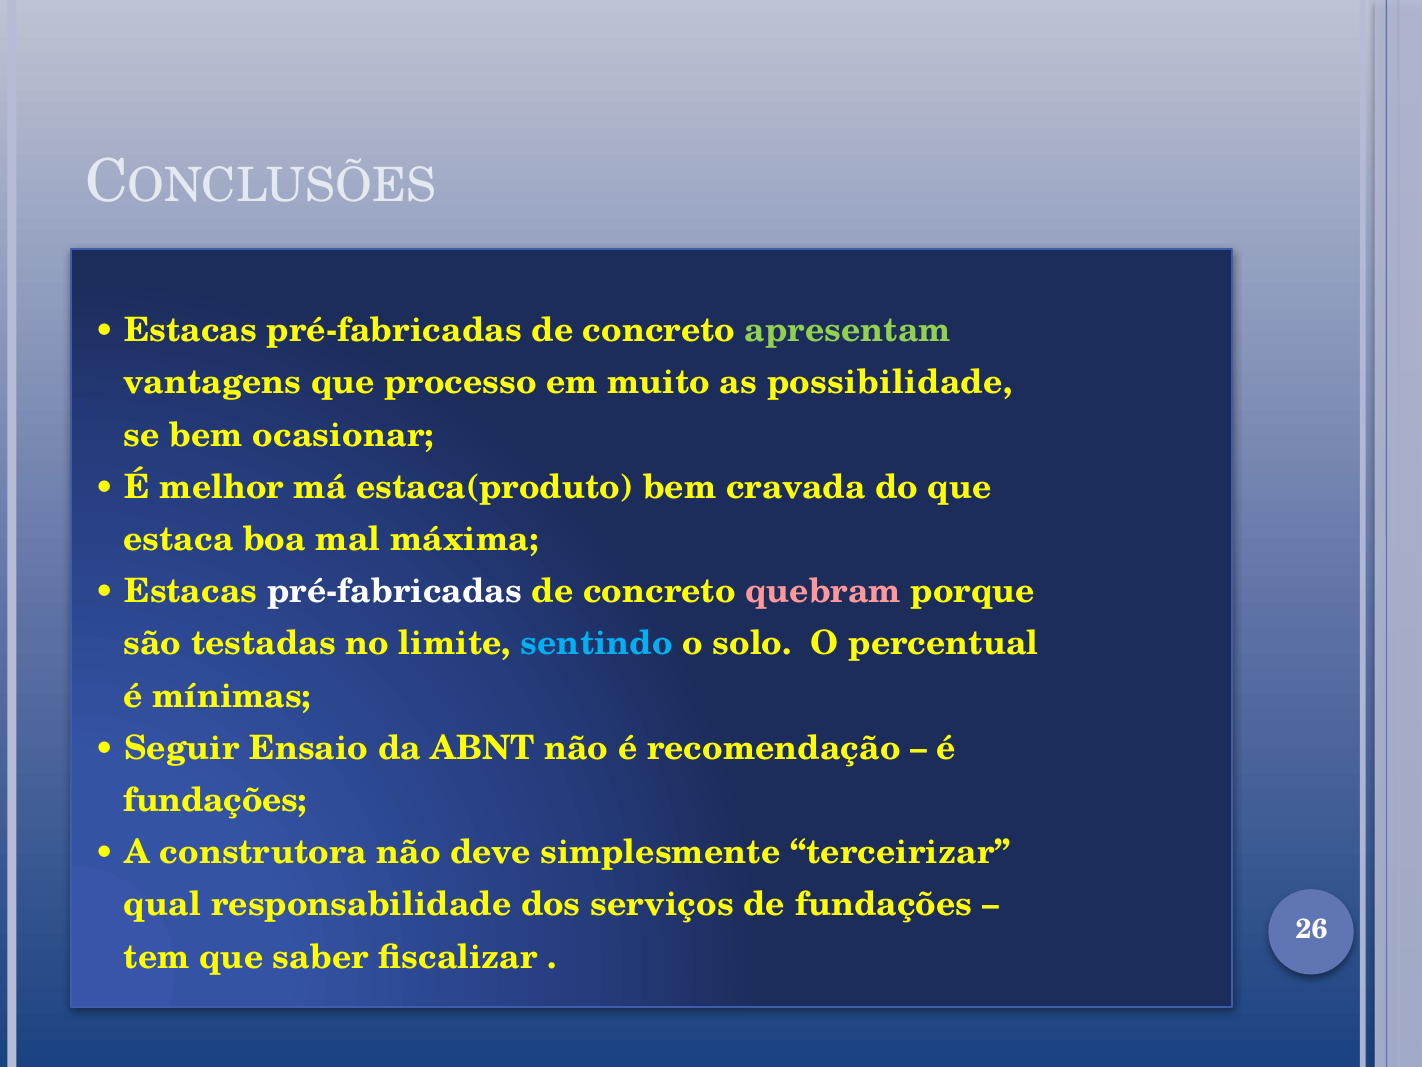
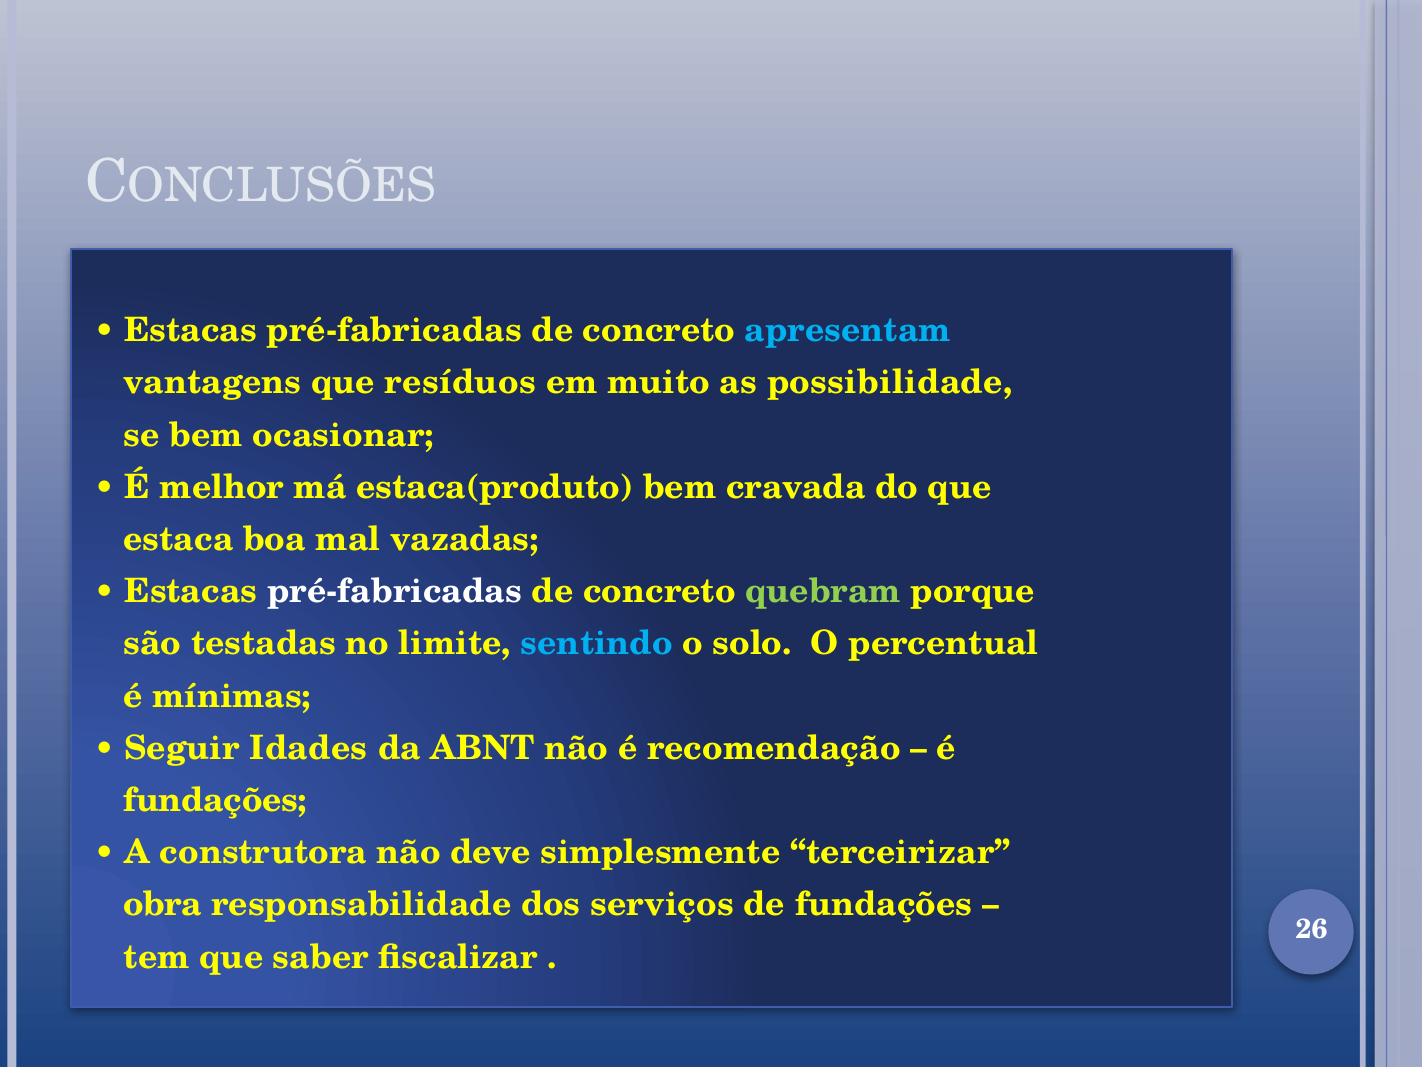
apresentam colour: light green -> light blue (848, 331)
processo: processo -> resíduos (460, 383)
máxima: máxima -> vazadas (465, 539)
quebram colour: pink -> light green (823, 591)
Ensaio: Ensaio -> Idades (309, 748)
qual: qual -> obra (163, 904)
